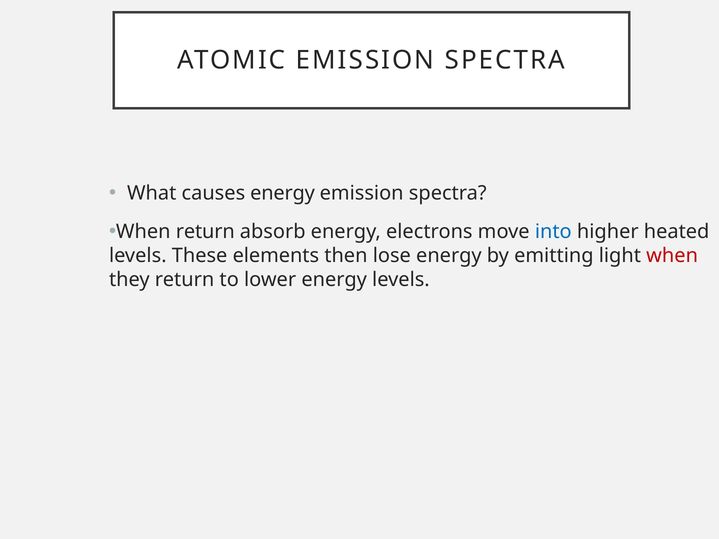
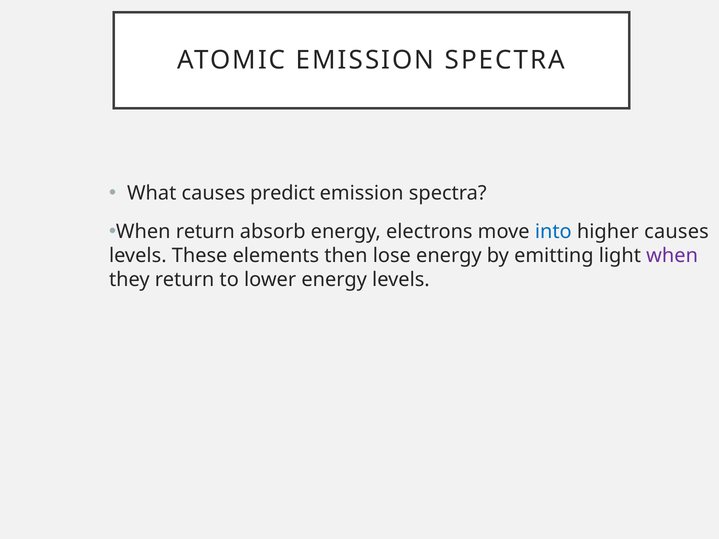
causes energy: energy -> predict (283, 193)
higher heated: heated -> causes (677, 232)
when colour: red -> purple (672, 256)
